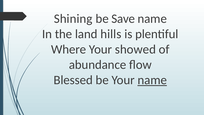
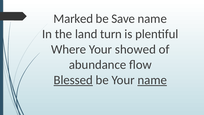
Shining: Shining -> Marked (73, 19)
hills: hills -> turn (111, 34)
Blessed underline: none -> present (73, 80)
